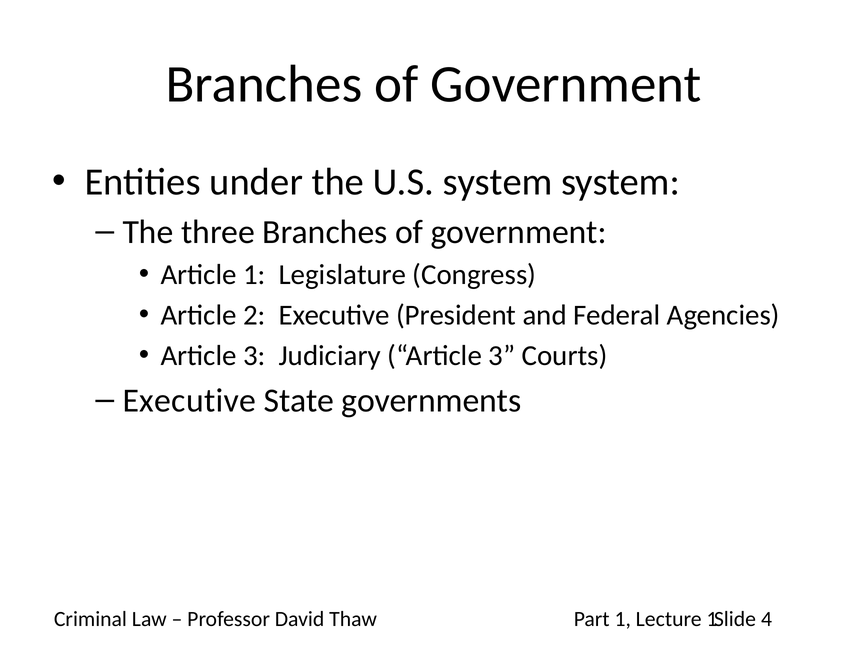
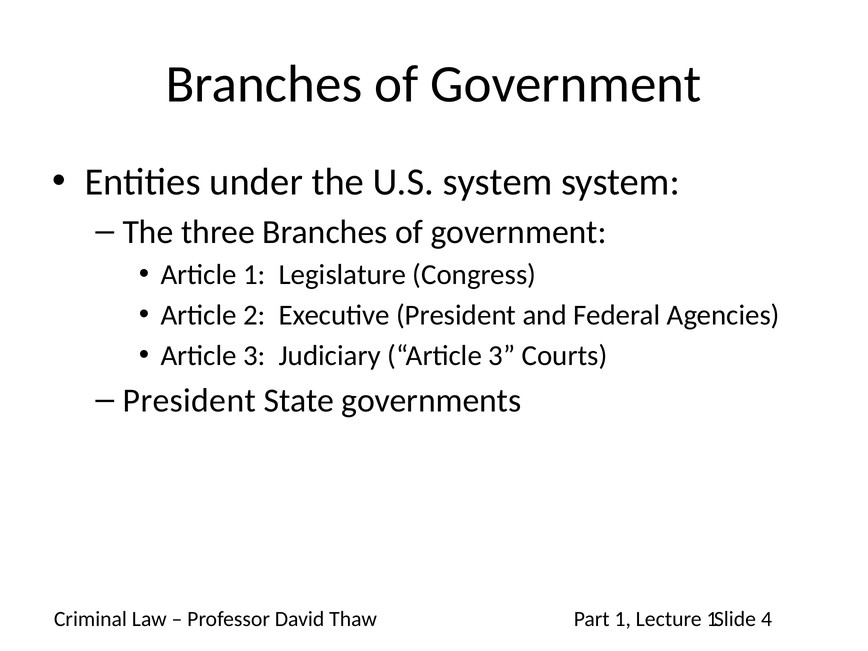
Executive: Executive -> President (189, 401)
